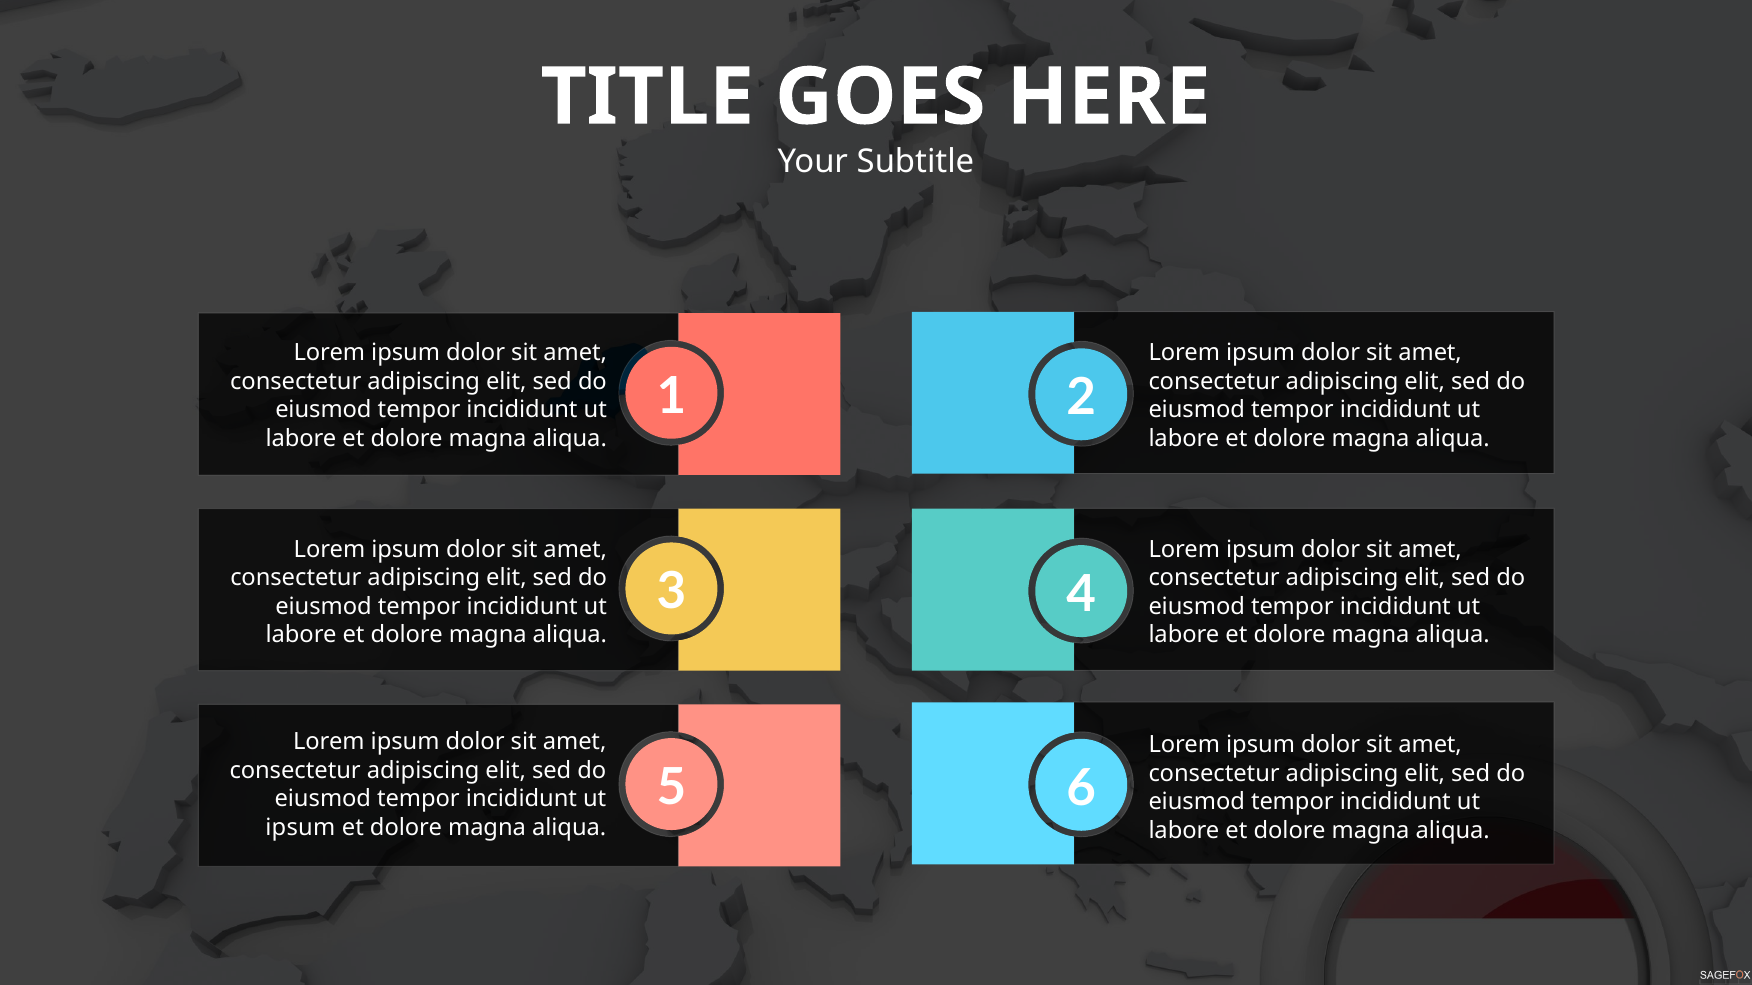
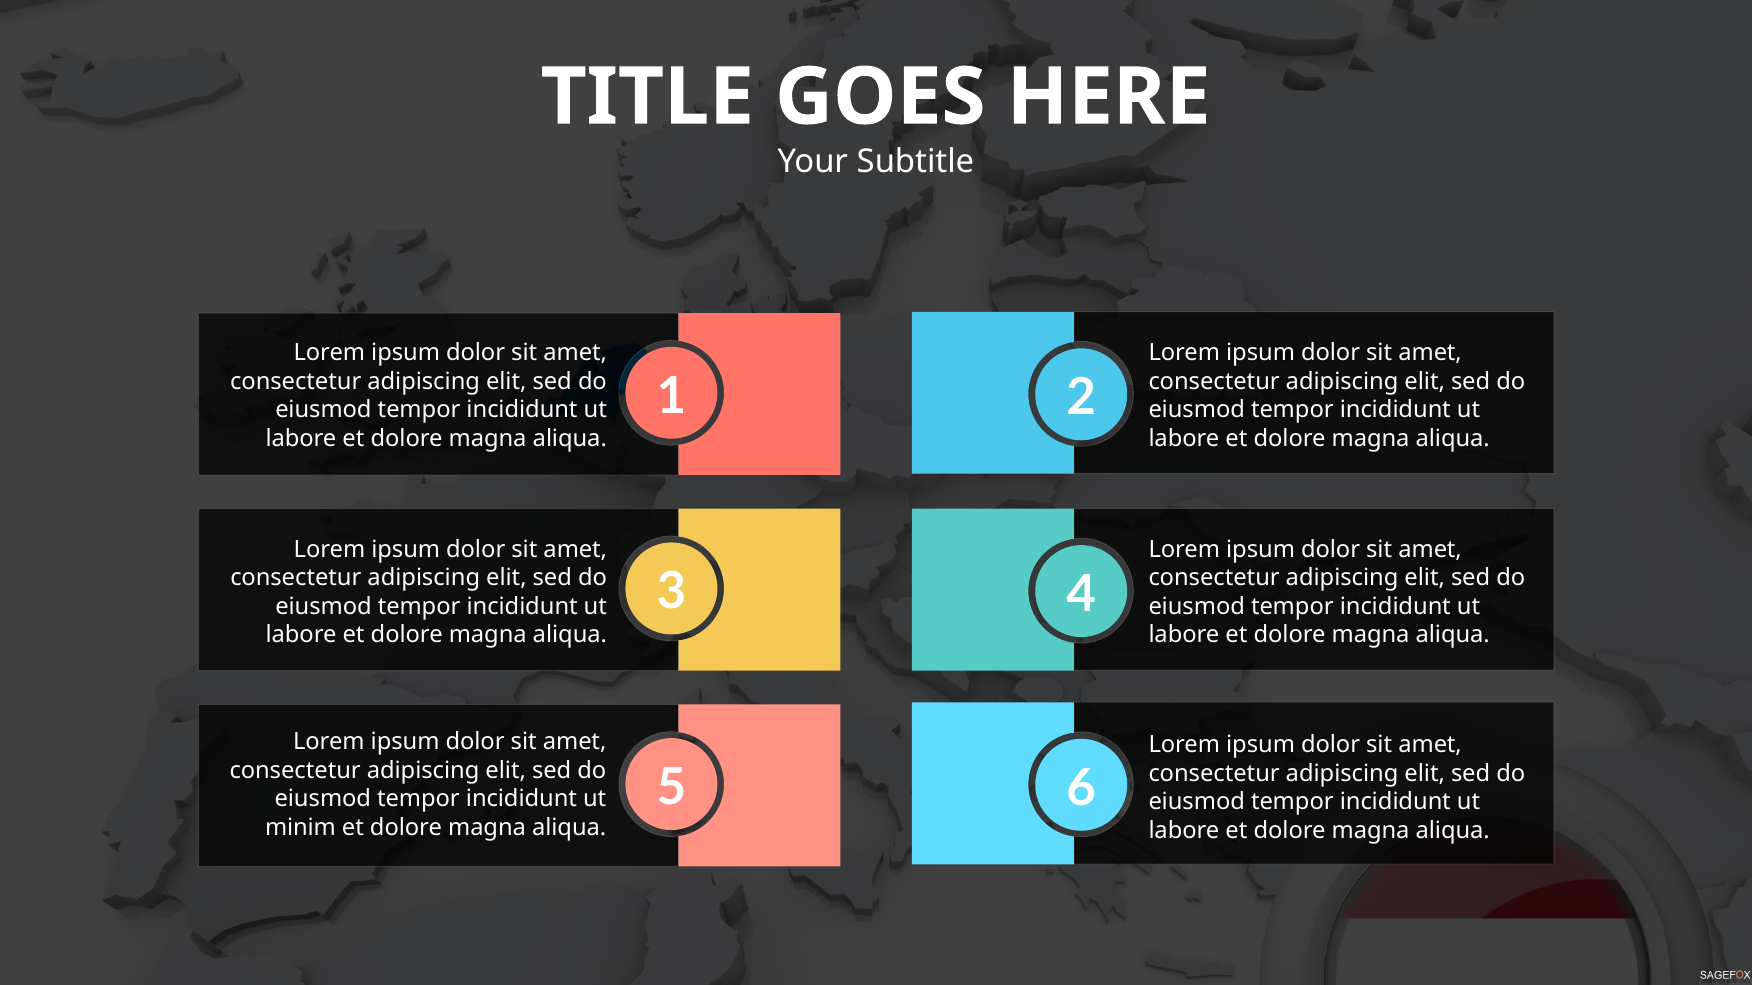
ipsum: ipsum -> minim (300, 828)
